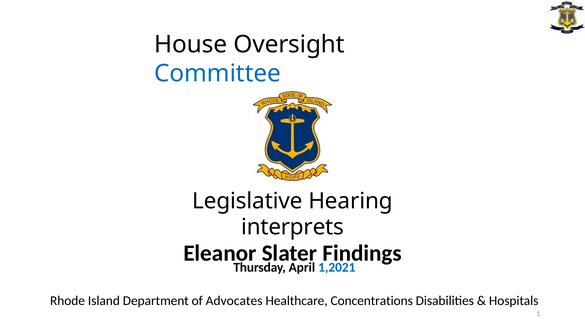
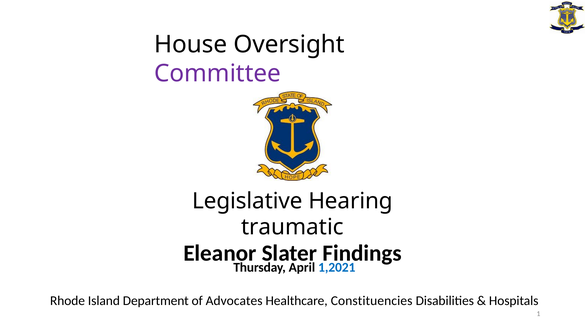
Committee colour: blue -> purple (218, 74)
interprets: interprets -> traumatic (292, 227)
Concentrations: Concentrations -> Constituencies (372, 301)
